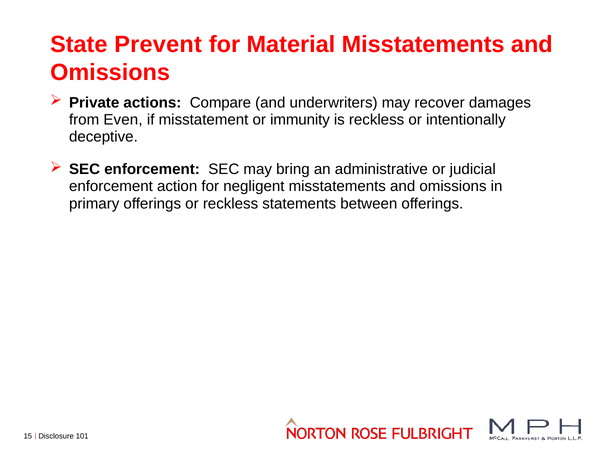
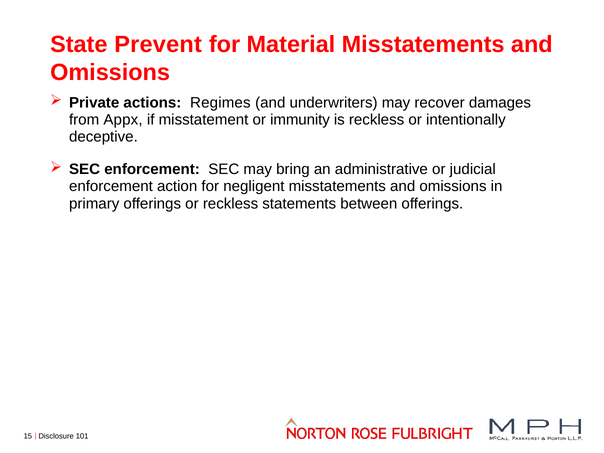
Compare: Compare -> Regimes (220, 103)
Even: Even -> Appx (123, 120)
